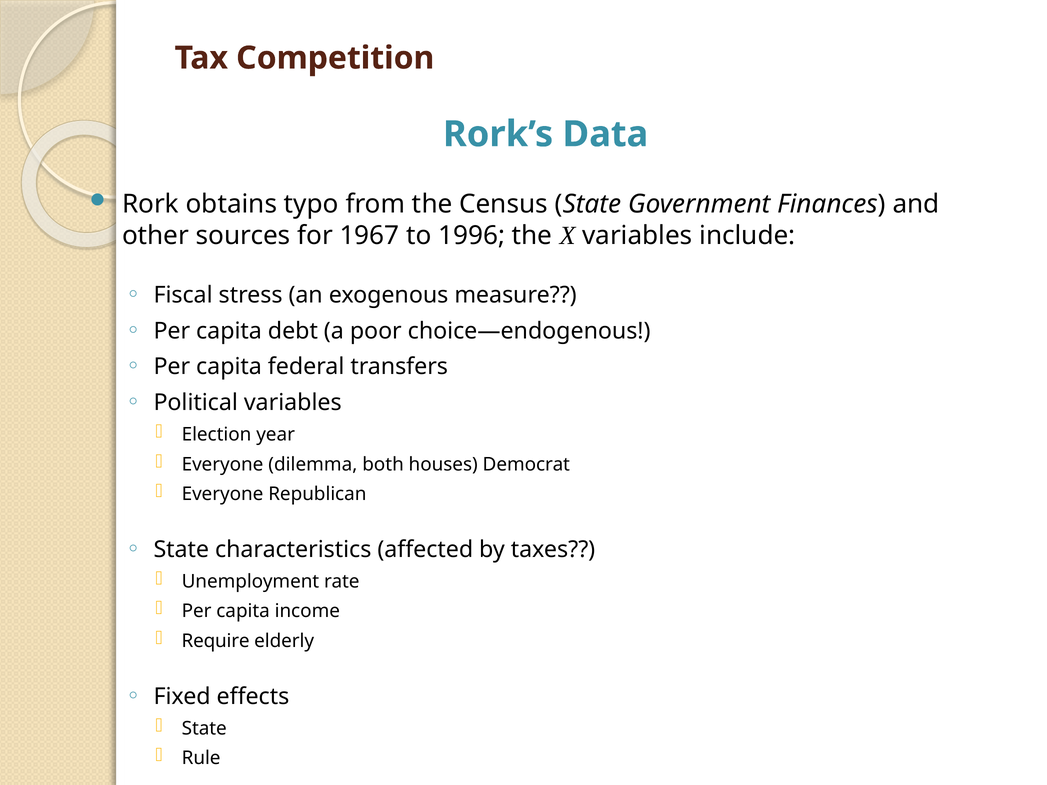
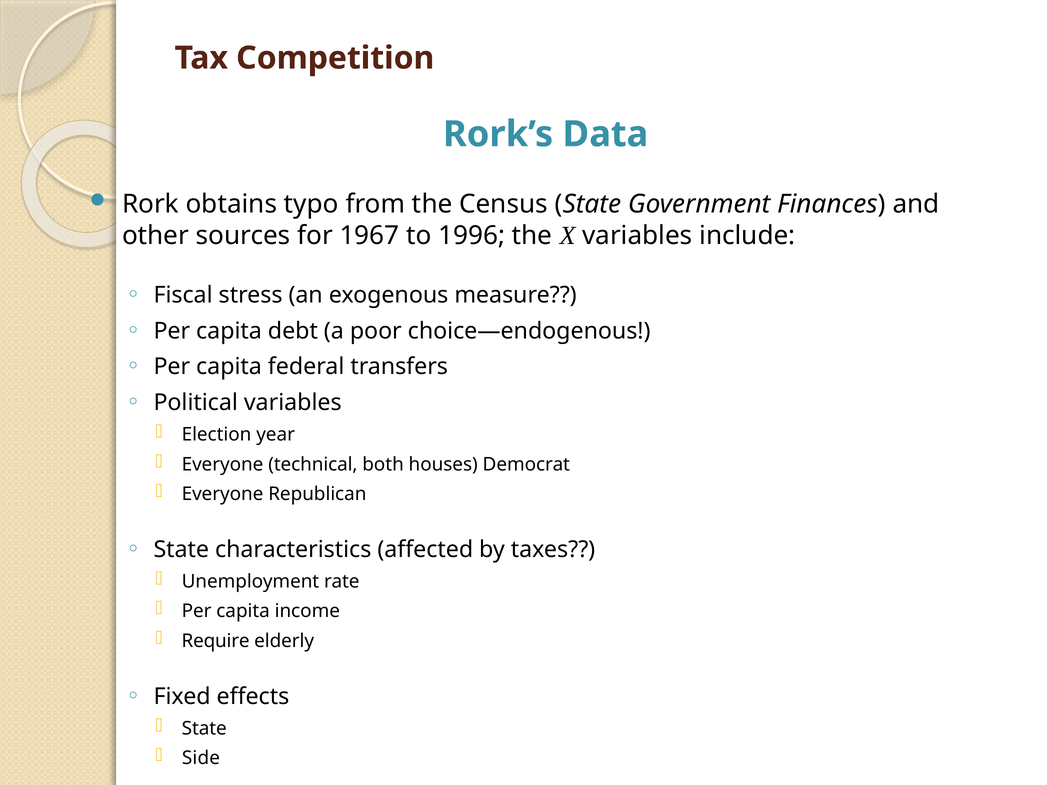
dilemma: dilemma -> technical (313, 464)
Rule: Rule -> Side (201, 758)
